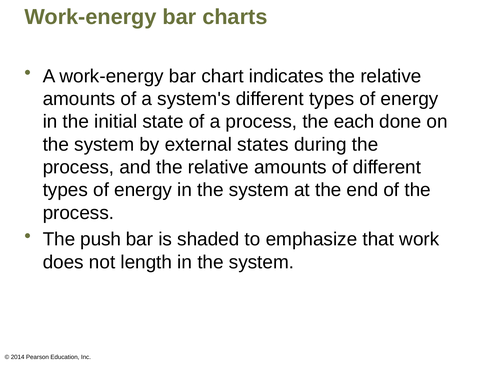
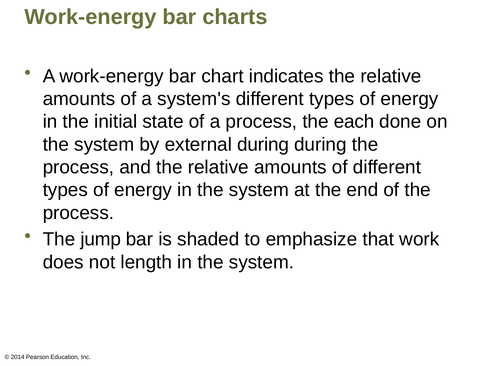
external states: states -> during (263, 144)
push: push -> jump (101, 239)
